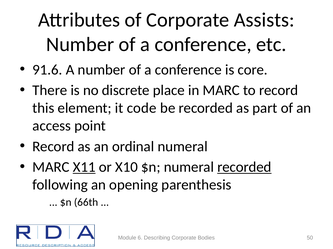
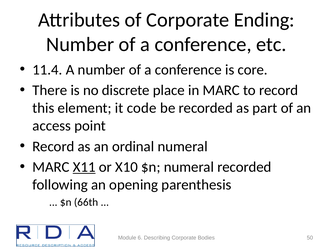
Assists: Assists -> Ending (264, 20)
91.6: 91.6 -> 11.4 (47, 70)
recorded underline: present -> none (244, 168)
